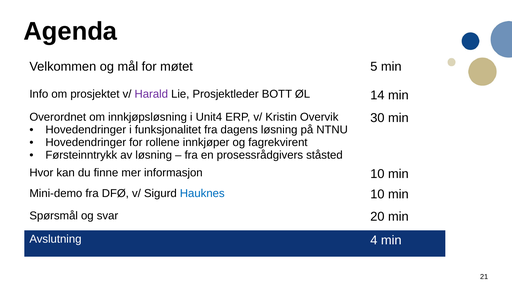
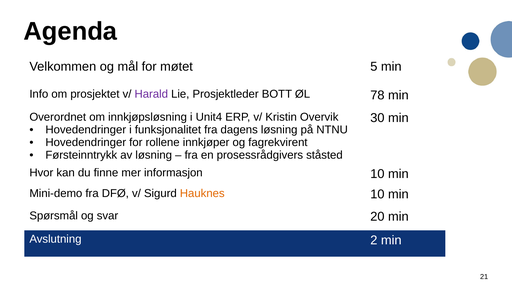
14: 14 -> 78 (377, 95)
Hauknes colour: blue -> orange (202, 193)
4: 4 -> 2 (374, 240)
